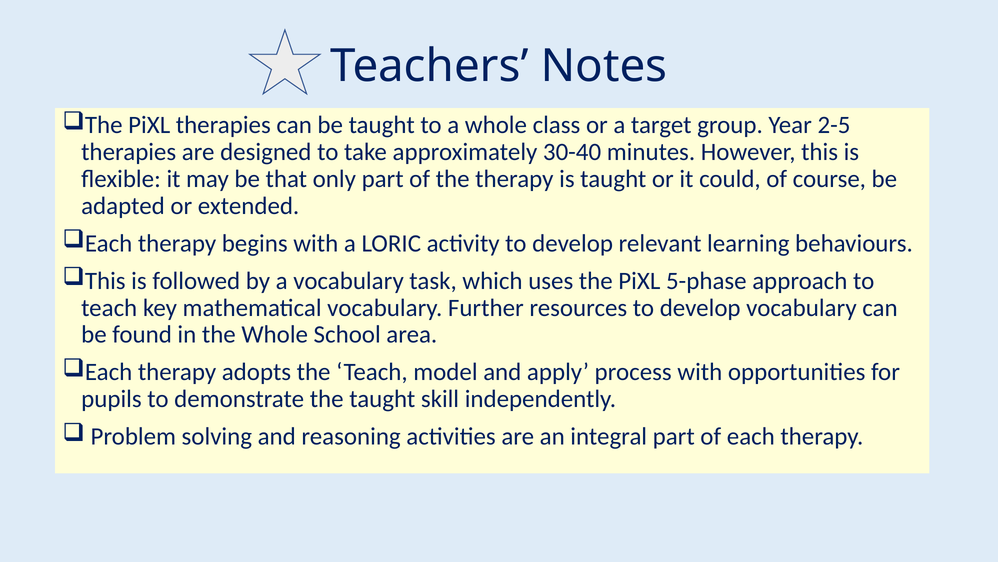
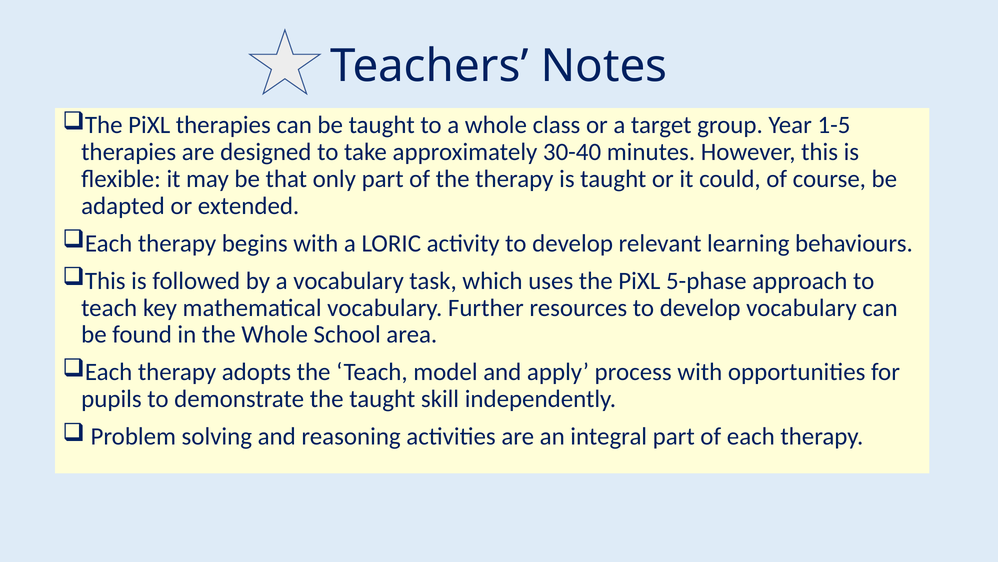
2-5: 2-5 -> 1-5 (834, 125)
